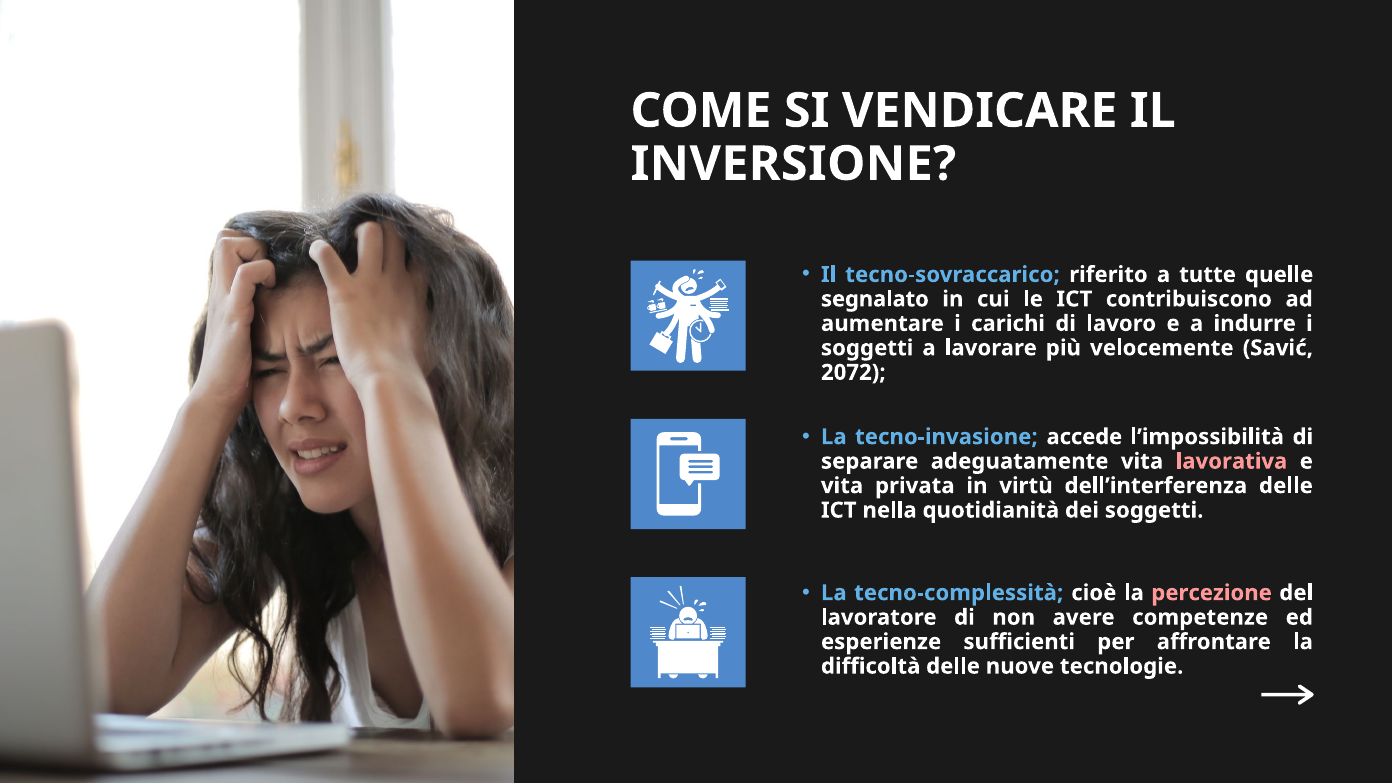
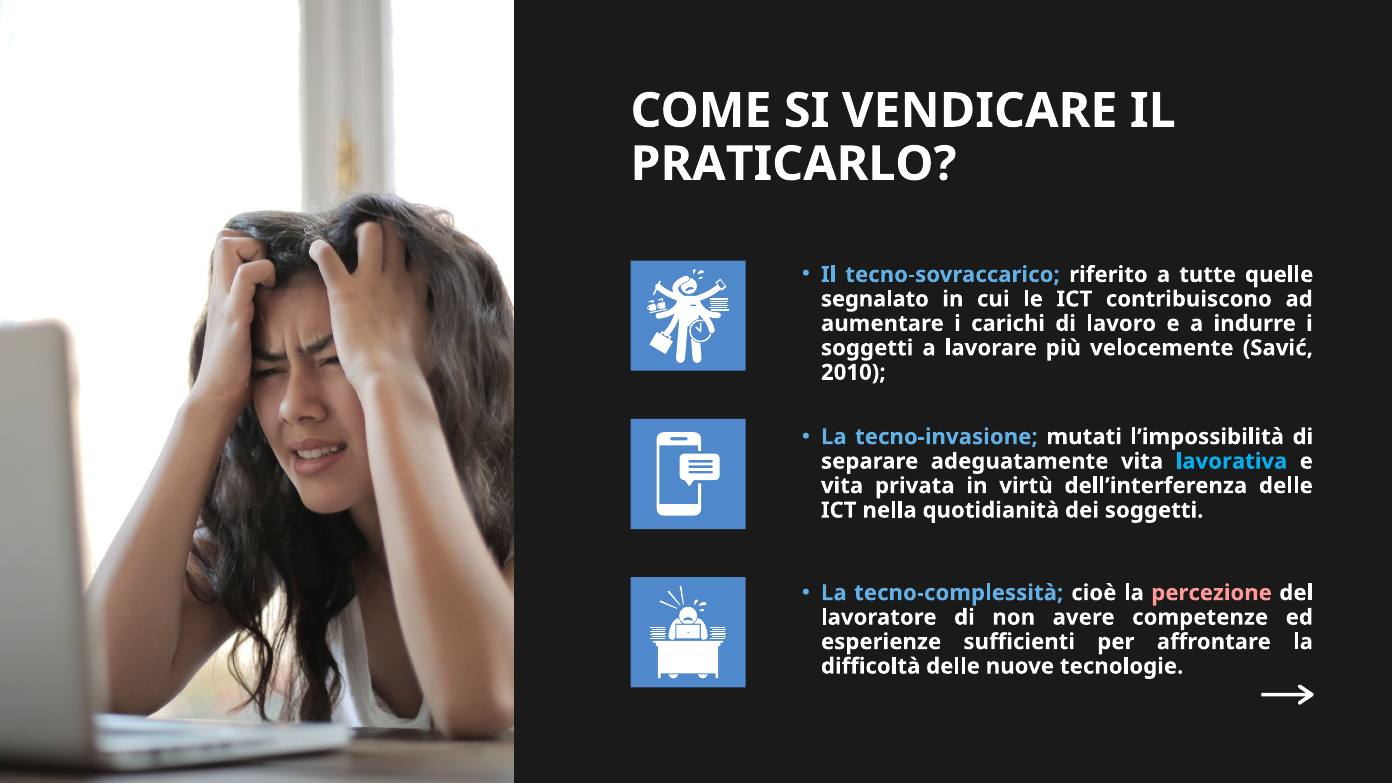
INVERSIONE: INVERSIONE -> PRATICARLO (794, 164)
2072: 2072 -> 2010 (853, 372)
accede: accede -> mutati (1084, 437)
lavorativa colour: pink -> light blue (1231, 461)
